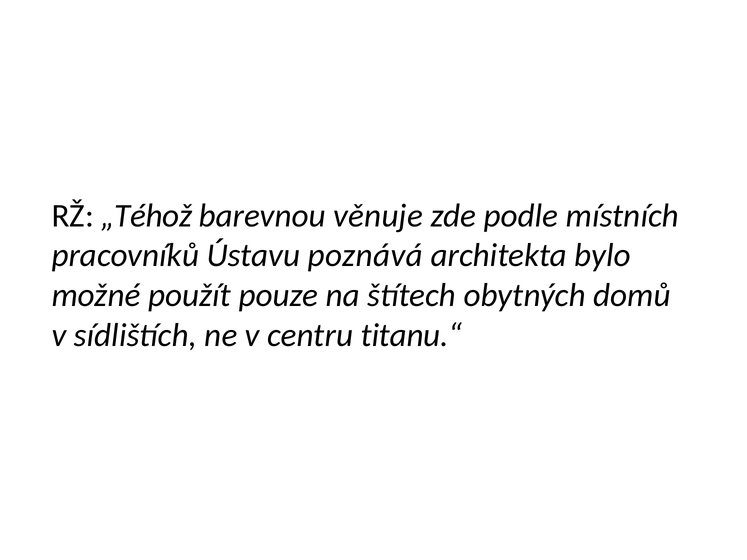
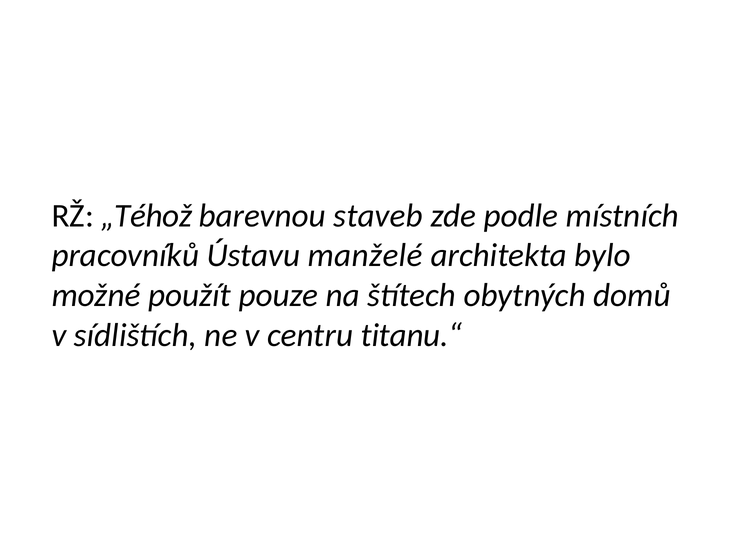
věnuje: věnuje -> staveb (378, 216)
poznává: poznává -> manželé (365, 256)
